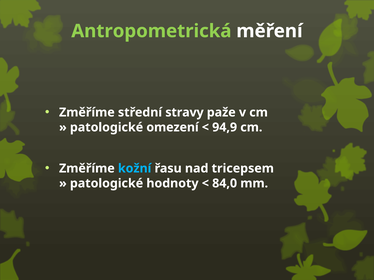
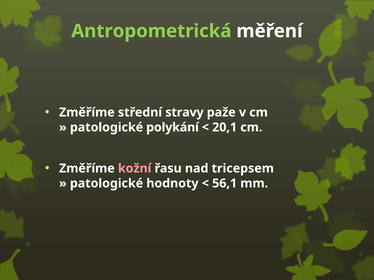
omezení: omezení -> polykání (173, 128)
94,9: 94,9 -> 20,1 (225, 128)
kožní colour: light blue -> pink (135, 169)
84,0: 84,0 -> 56,1 (225, 184)
